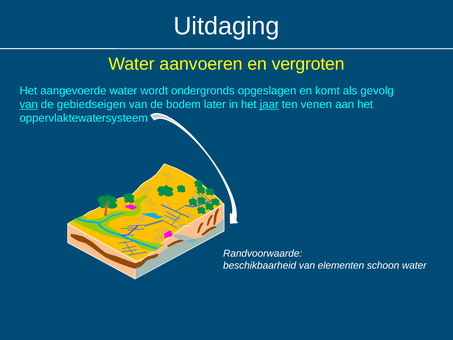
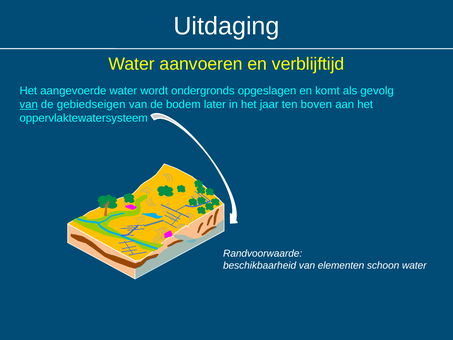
vergroten: vergroten -> verblijftijd (308, 64)
jaar underline: present -> none (269, 104)
venen: venen -> boven (316, 104)
